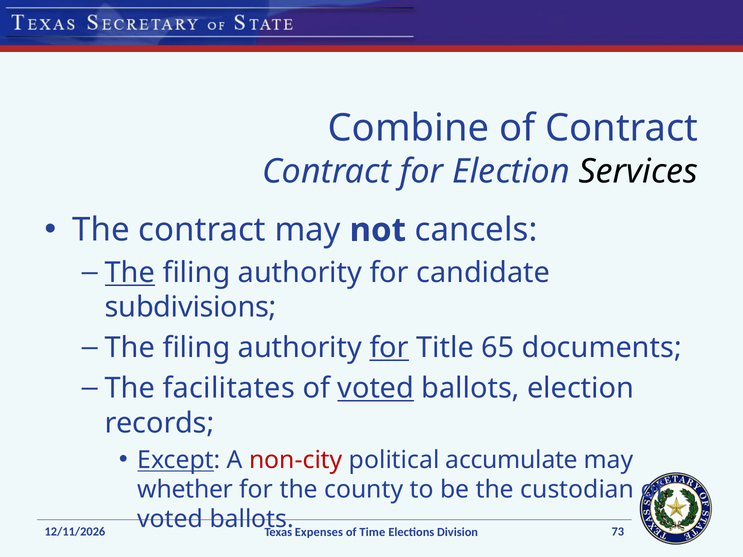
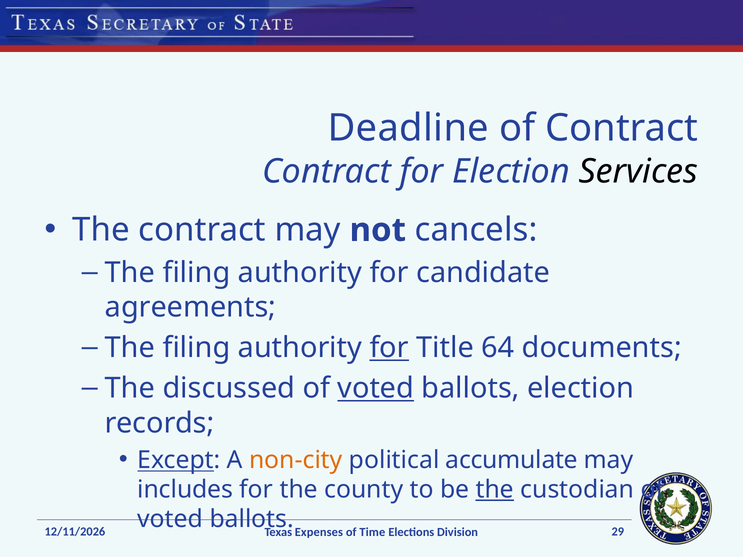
Combine: Combine -> Deadline (408, 128)
The underline: present -> none (130, 273)
subdivisions: subdivisions -> agreements (191, 308)
65: 65 -> 64 (498, 348)
facilitates: facilitates -> discussed (229, 388)
non-city colour: red -> orange (296, 460)
whether: whether -> includes (185, 490)
the underline: none -> present (495, 490)
73: 73 -> 29 (618, 532)
